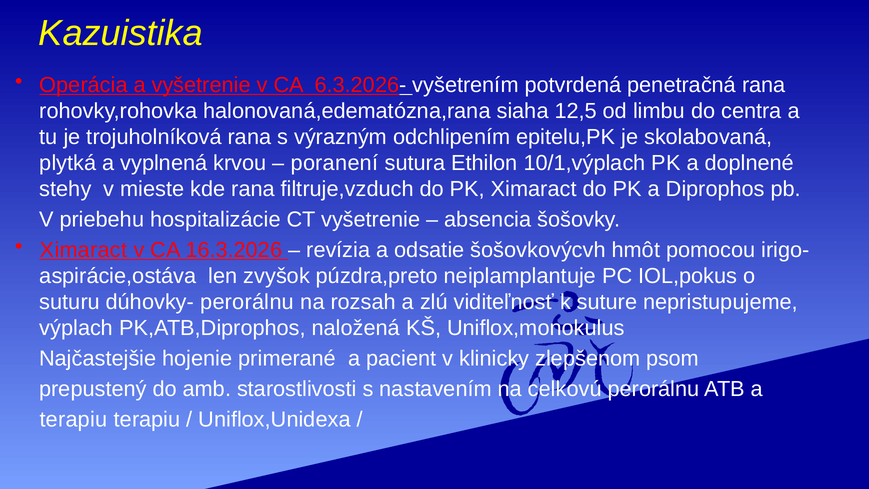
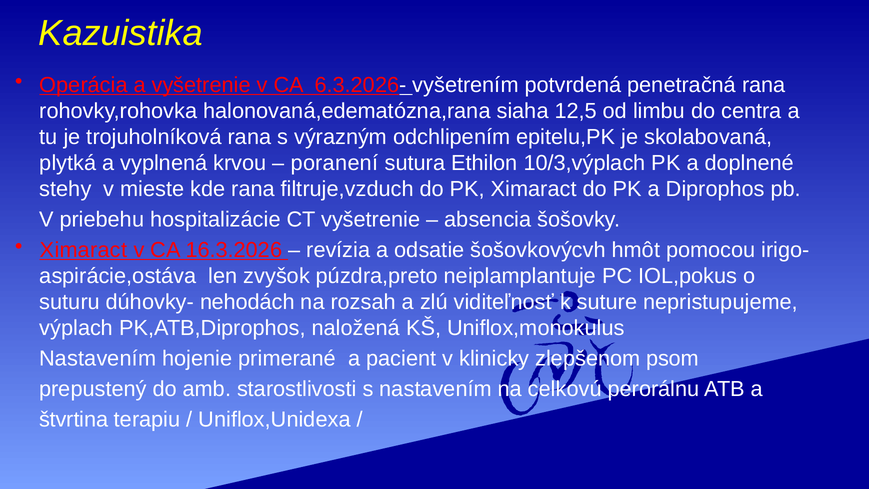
10/1,výplach: 10/1,výplach -> 10/3,výplach (585, 163)
dúhovky- perorálnu: perorálnu -> nehodách (247, 302)
Najčastejšie: Najčastejšie -> Nastavením (98, 359)
terapiu: terapiu -> štvrtina (74, 419)
